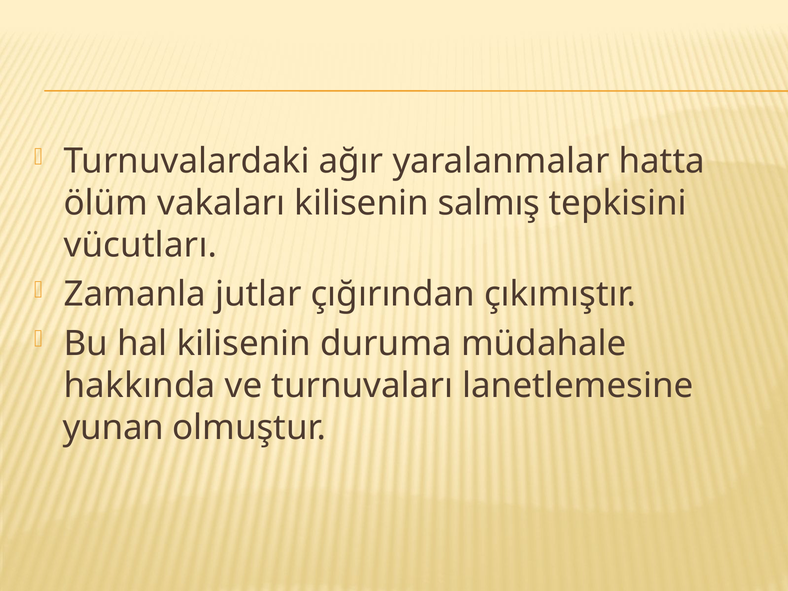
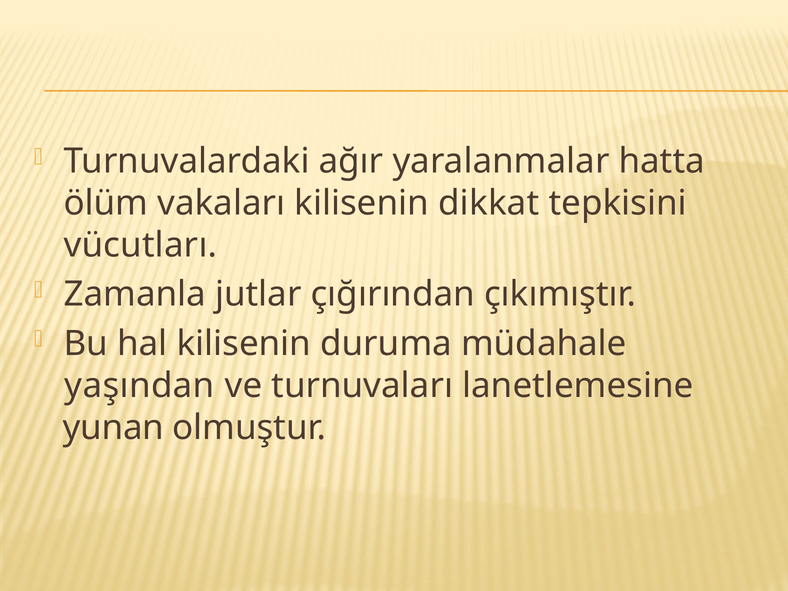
salmış: salmış -> dikkat (489, 203)
hakkında: hakkında -> yaşından (139, 385)
